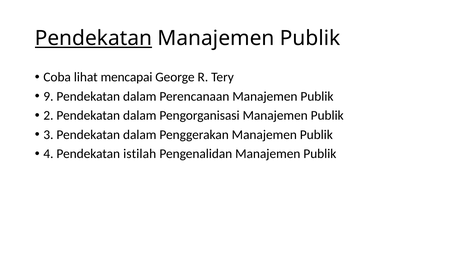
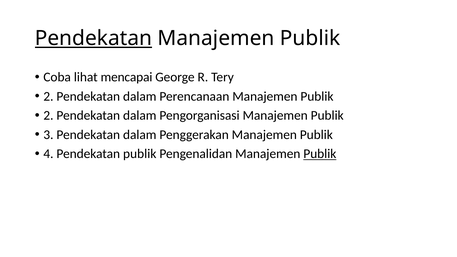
9: 9 -> 2 (48, 96)
Pendekatan istilah: istilah -> publik (140, 154)
Publik underline: none -> present (320, 154)
